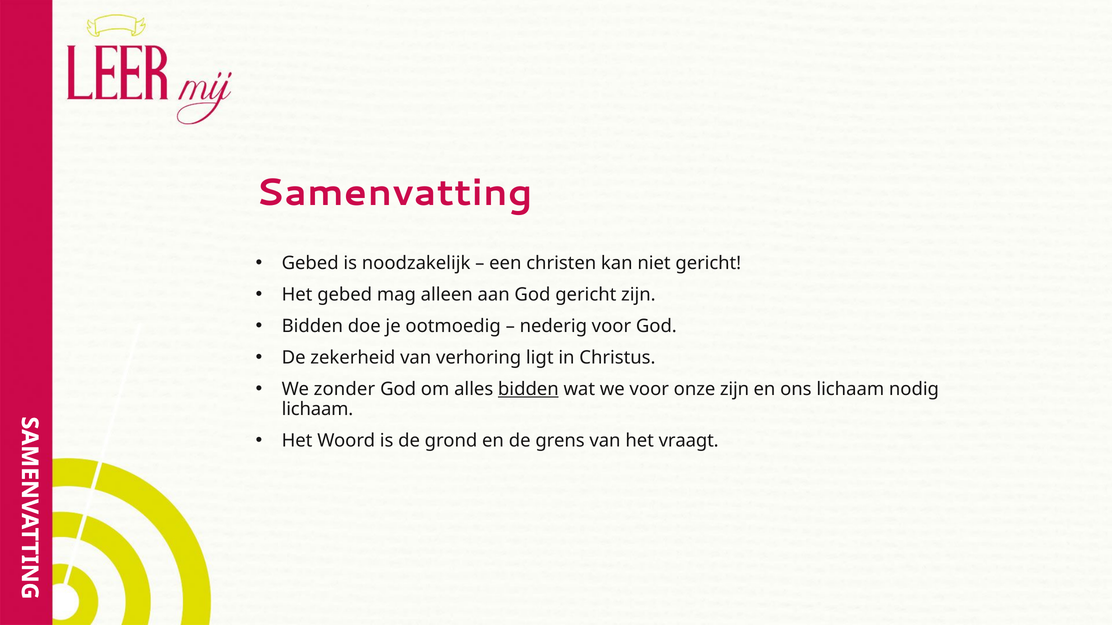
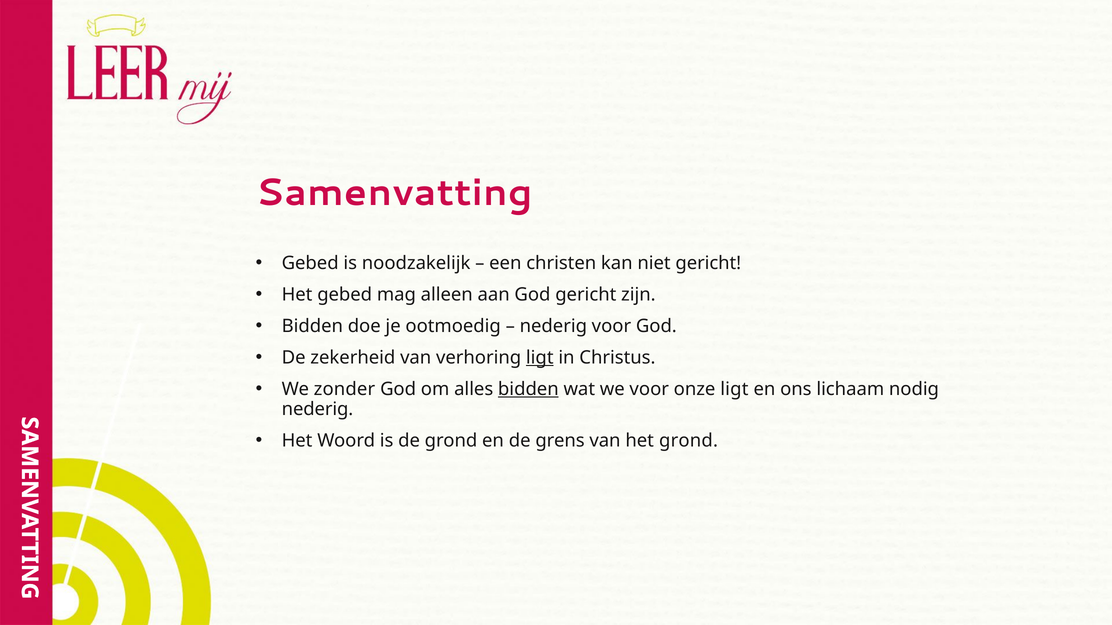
ligt underline: none -> present (540, 358)
onze zijn: zijn -> ligt (734, 389)
lichaam: lichaam -> nederig (317, 409)
het vraagt: vraagt -> grond (689, 441)
